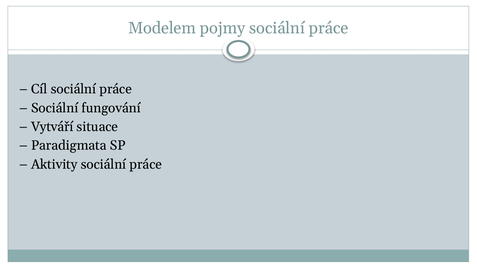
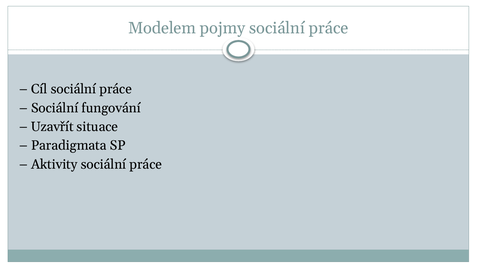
Vytváří: Vytváří -> Uzavřít (52, 127)
